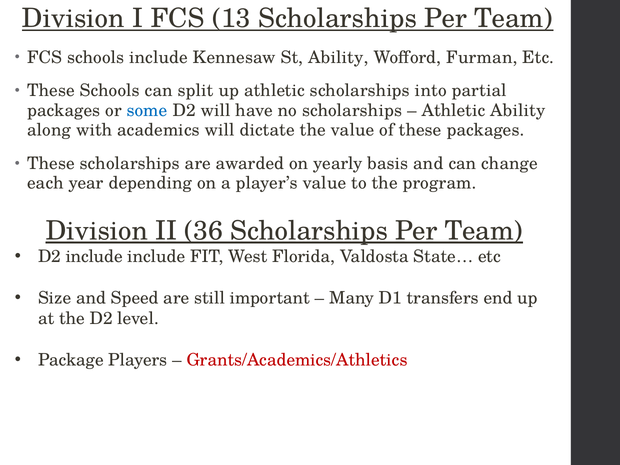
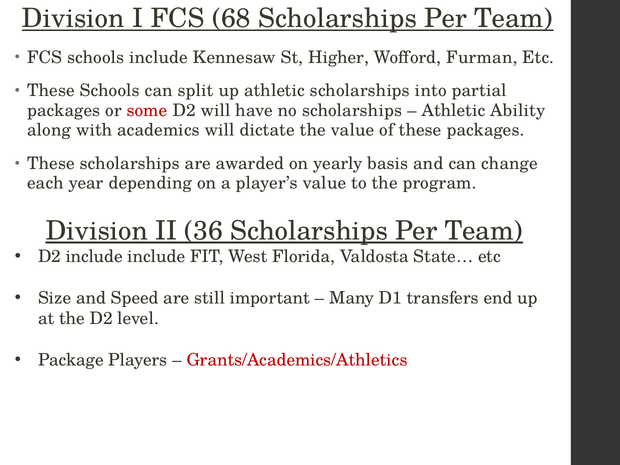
13: 13 -> 68 (232, 19)
St Ability: Ability -> Higher (339, 57)
some colour: blue -> red (147, 110)
